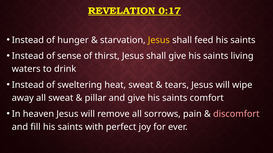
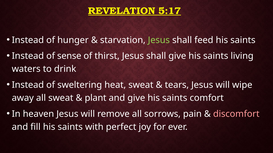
0:17: 0:17 -> 5:17 (170, 11)
Jesus colour: yellow -> light green (159, 40)
pillar: pillar -> plant (96, 98)
